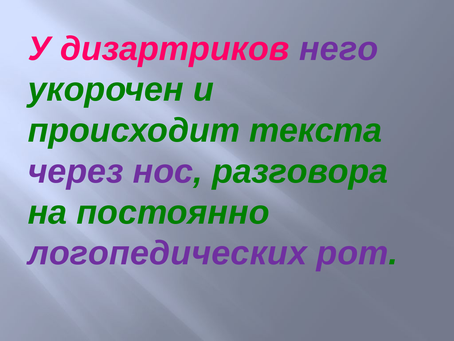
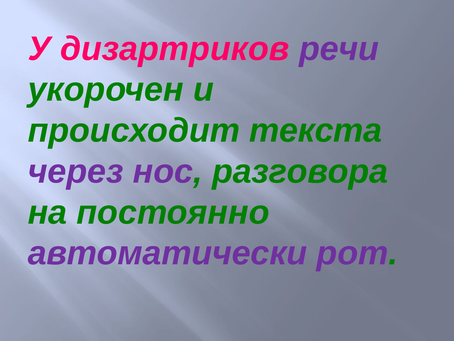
него: него -> речи (339, 49)
логопедических: логопедических -> автоматически (167, 253)
